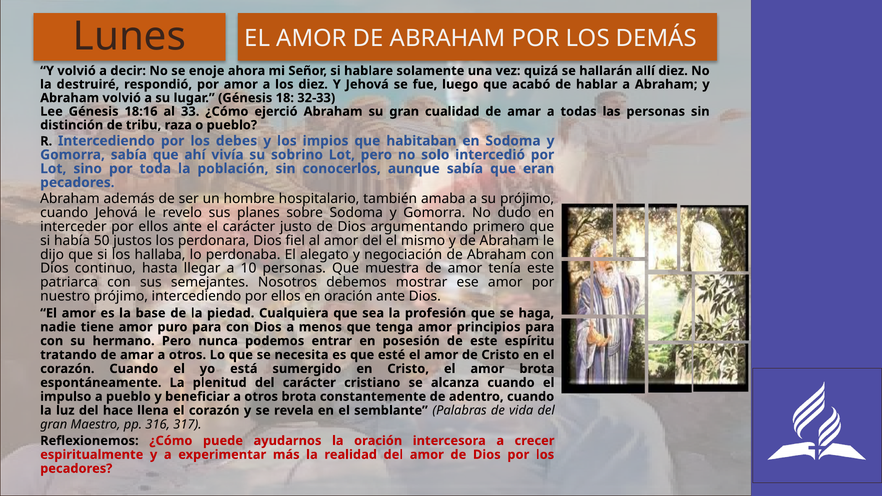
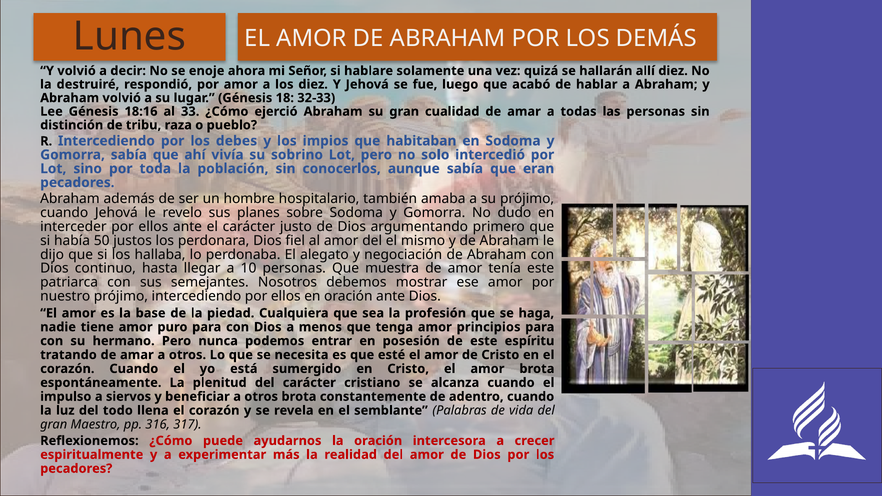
a pueblo: pueblo -> siervos (128, 397)
hace: hace -> todo (118, 411)
